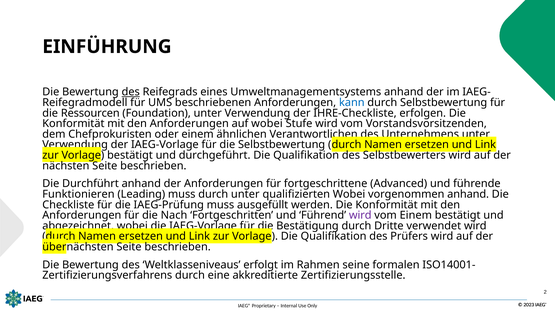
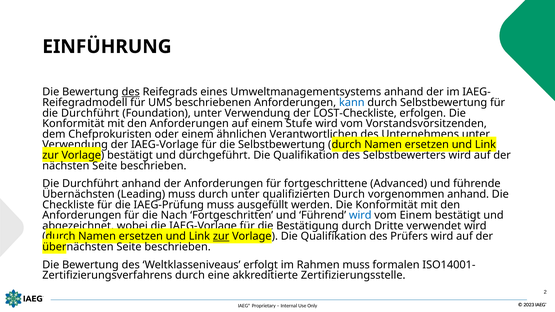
Ressourcen: Ressourcen -> Durchführt (90, 113)
IHRE-Checkliste: IHRE-Checkliste -> LOST-Checkliste (355, 113)
auf wobei: wobei -> einem (267, 124)
Funktionieren: Funktionieren -> Übernächsten (78, 194)
qualifizierten Wobei: Wobei -> Durch (349, 194)
wird colour: purple -> blue (360, 215)
zur underline: none -> present (221, 236)
Rahmen seine: seine -> muss (356, 265)
